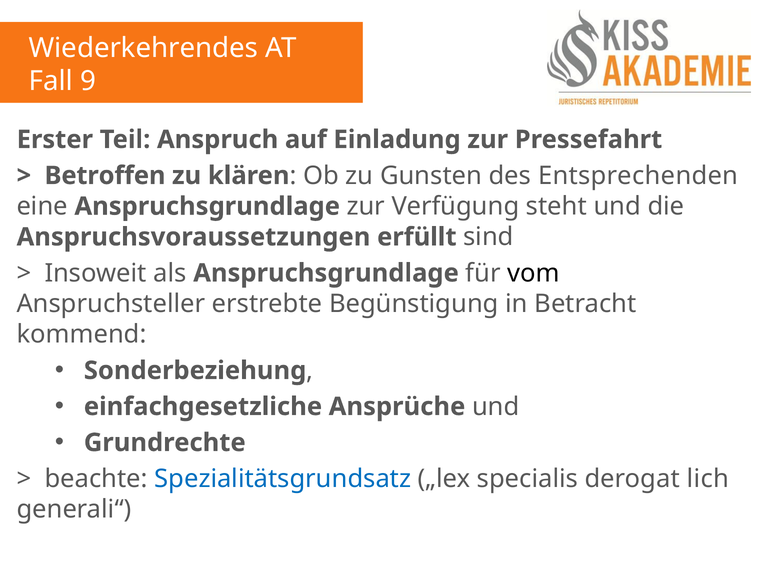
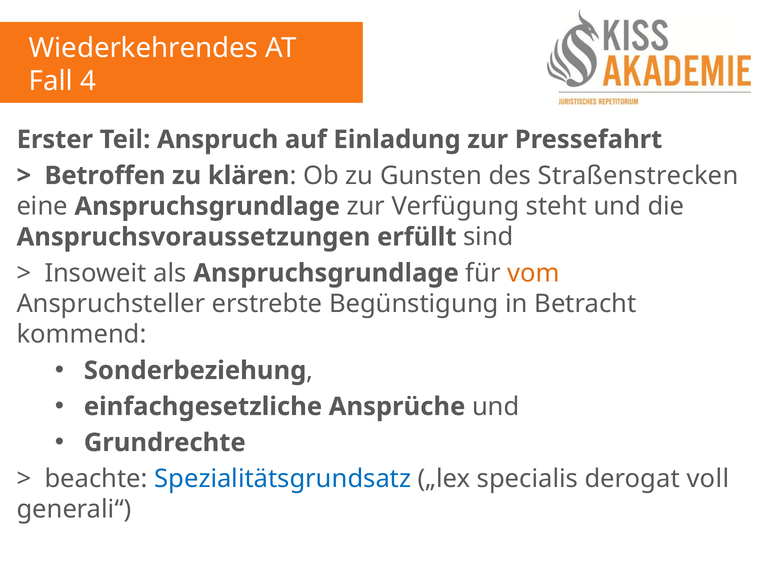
9: 9 -> 4 (88, 81)
Entsprechenden: Entsprechenden -> Straßenstrecken (638, 176)
vom colour: black -> orange (534, 273)
lich: lich -> voll (708, 479)
